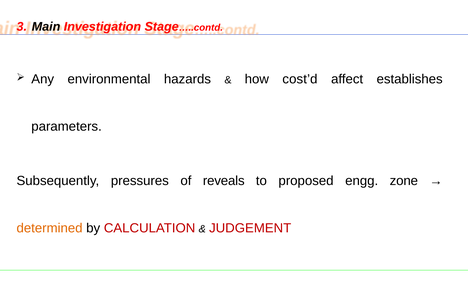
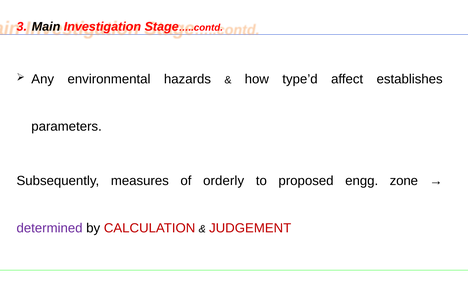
cost’d: cost’d -> type’d (300, 79)
pressures: pressures -> measures (140, 181)
reveals: reveals -> orderly (224, 181)
determined colour: orange -> purple (50, 228)
